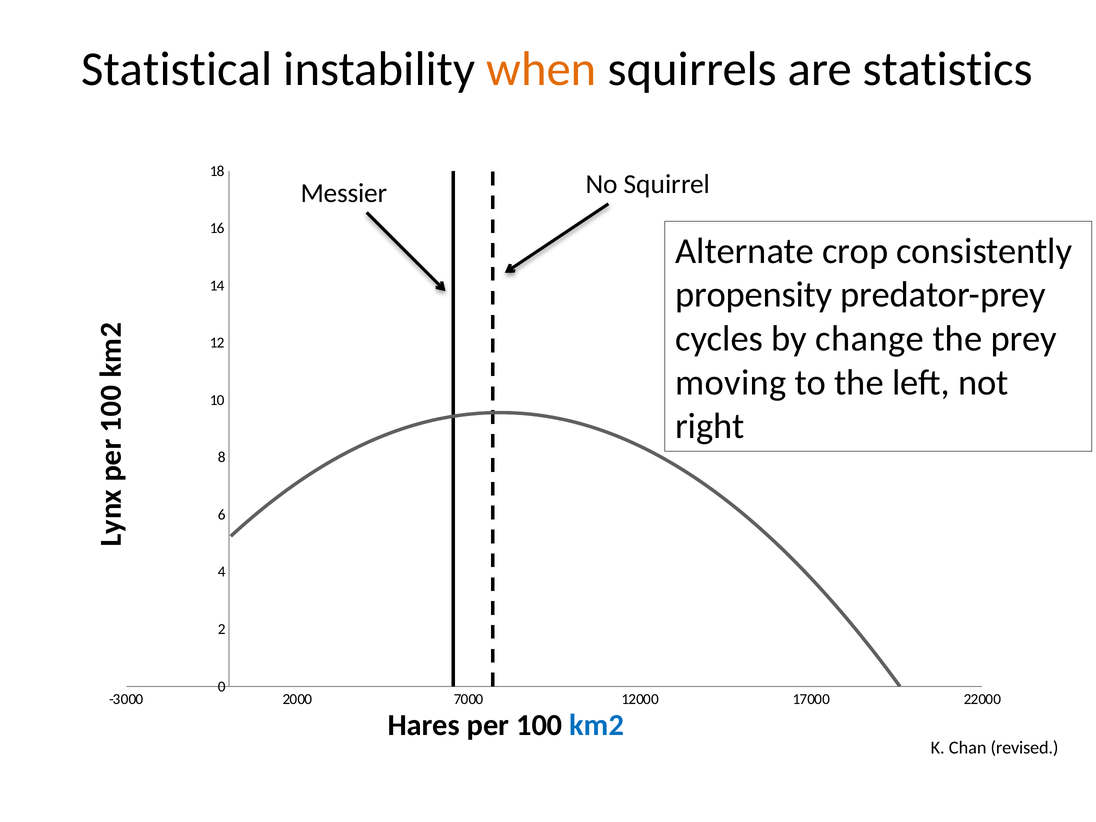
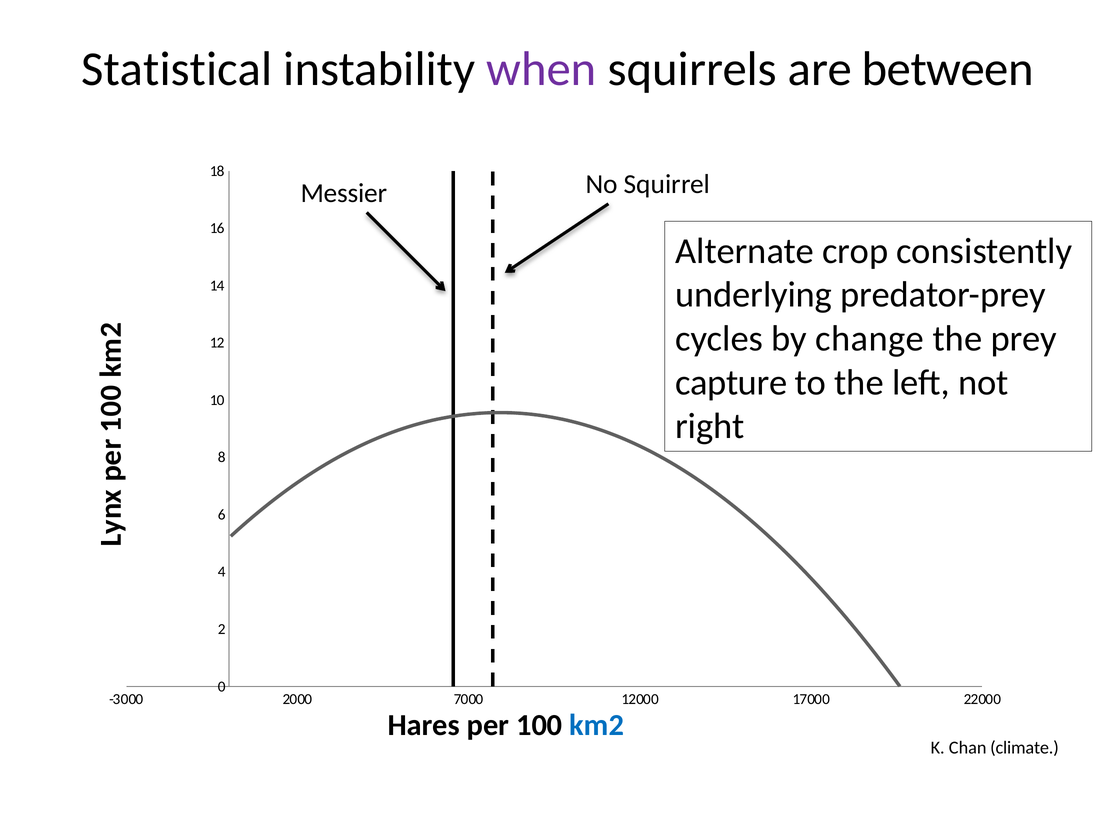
when colour: orange -> purple (541, 69)
statistics: statistics -> between (948, 69)
propensity: propensity -> underlying (754, 295)
moving: moving -> capture (731, 382)
revised: revised -> climate (1025, 748)
